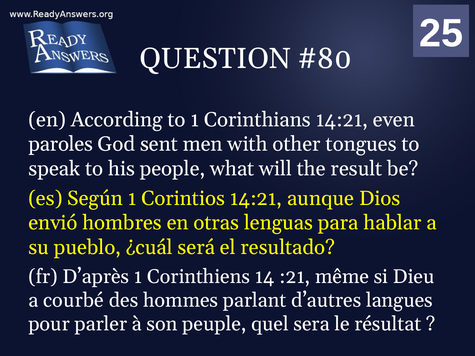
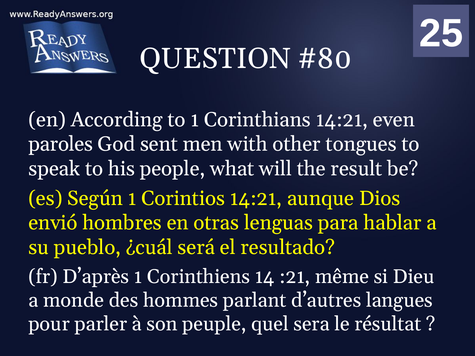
courbé: courbé -> monde (74, 301)
